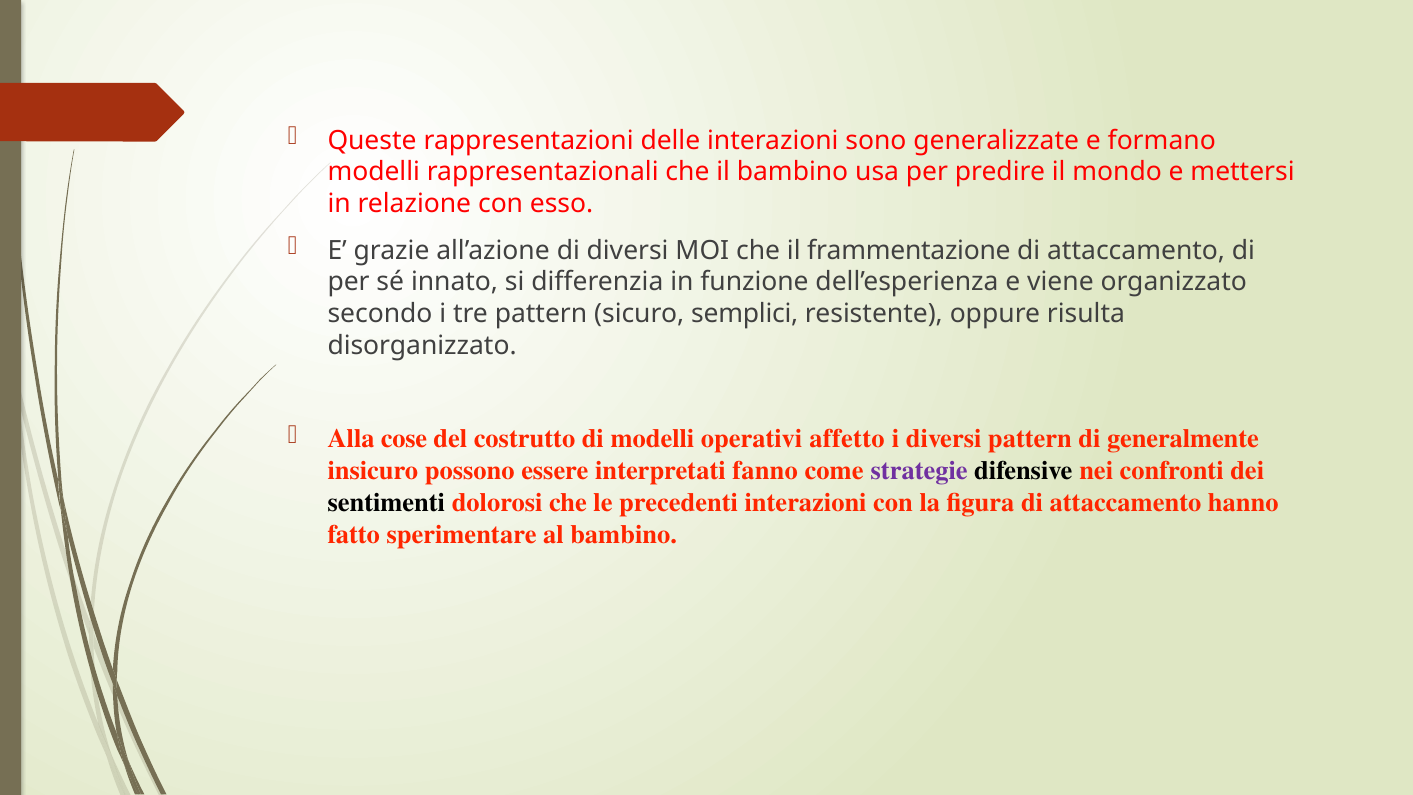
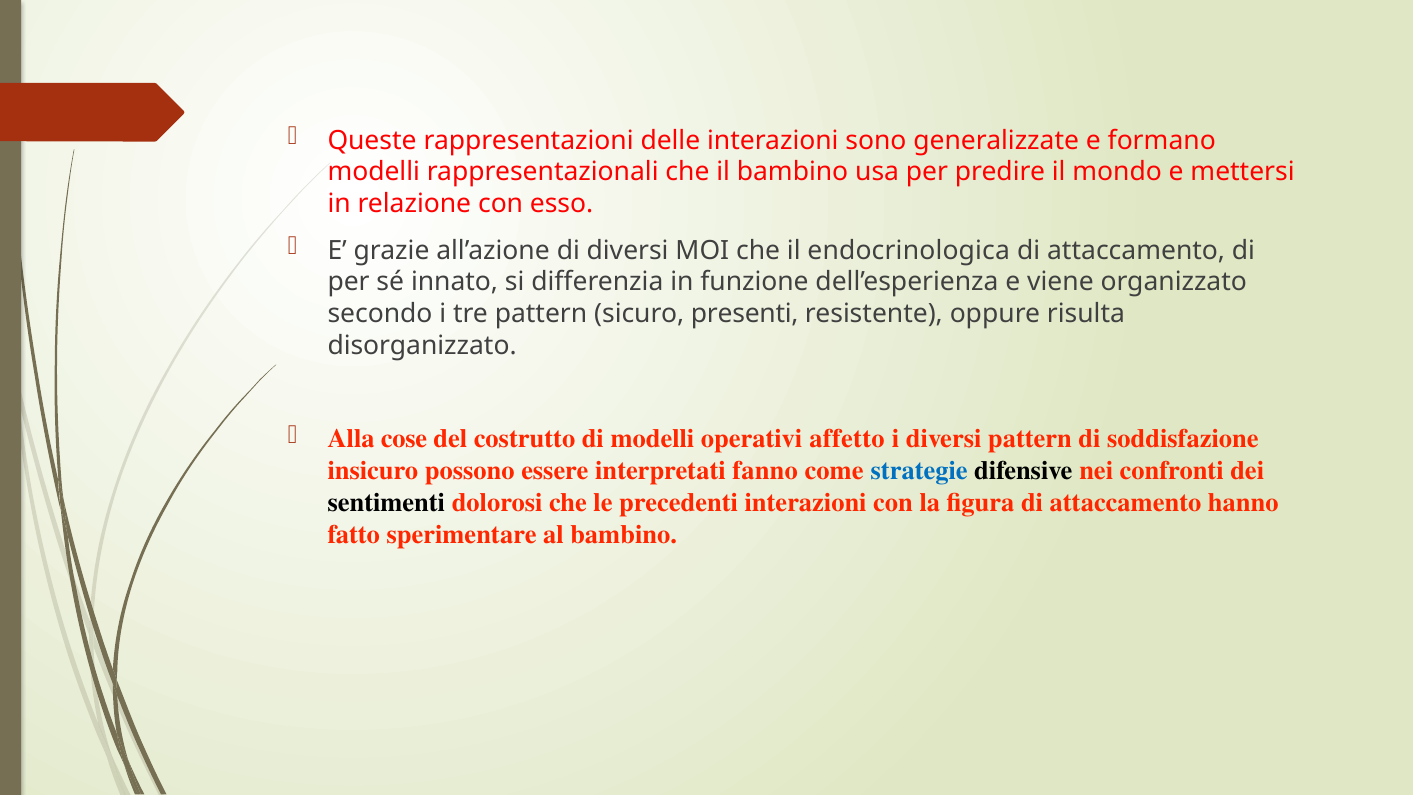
frammentazione: frammentazione -> endocrinologica (909, 250)
semplici: semplici -> presenti (745, 314)
generalmente: generalmente -> soddisfazione (1183, 439)
strategie colour: purple -> blue (919, 471)
